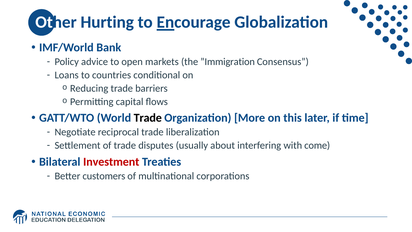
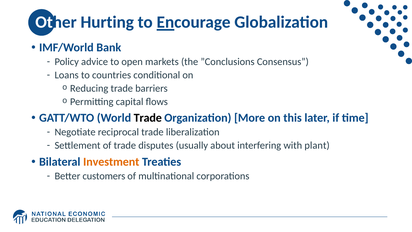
”Immigration: ”Immigration -> ”Conclusions (228, 62)
come: come -> plant (317, 145)
Investment colour: red -> orange (111, 162)
